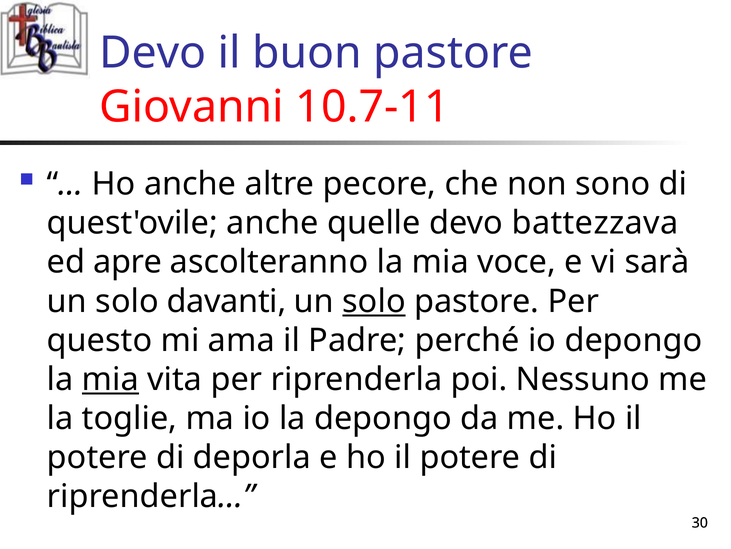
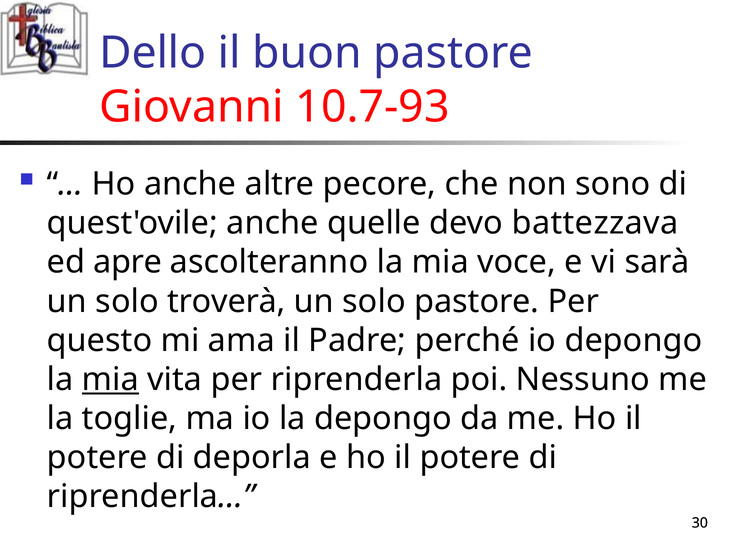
Devo: Devo -> Dello (153, 53)
10.7-11: 10.7-11 -> 10.7-93 (373, 107)
davanti: davanti -> troverà (226, 301)
solo underline: present -> none (374, 301)
